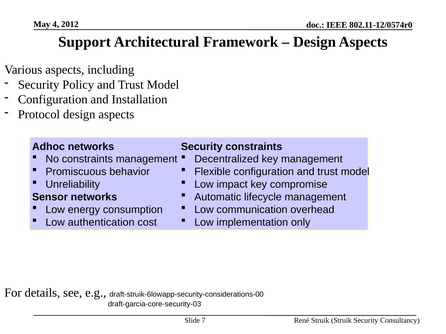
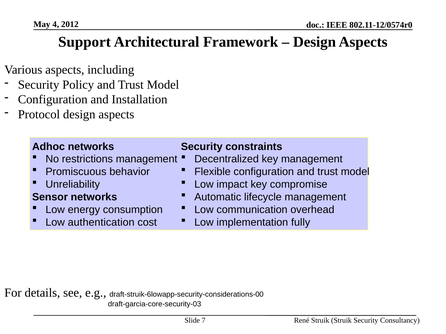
No constraints: constraints -> restrictions (87, 159)
only: only -> fully (301, 223)
